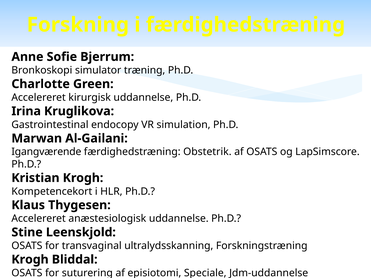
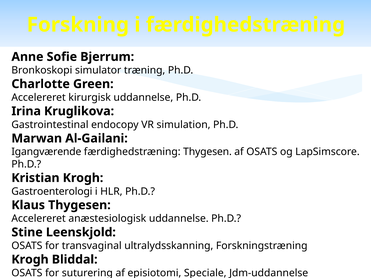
færdighedstræning Obstetrik: Obstetrik -> Thygesen (207, 152)
Kompetencekort: Kompetencekort -> Gastroenterologi (52, 192)
